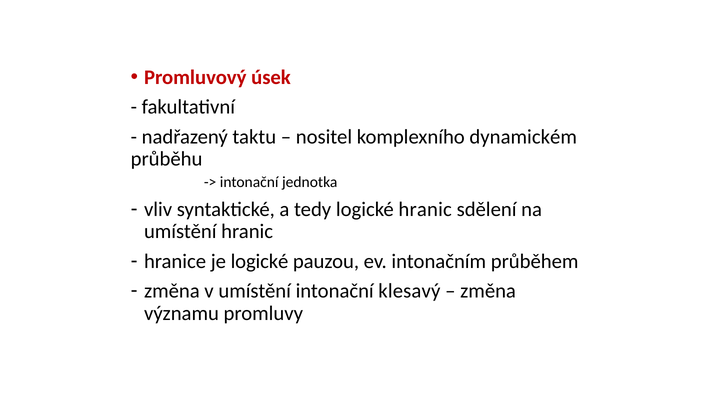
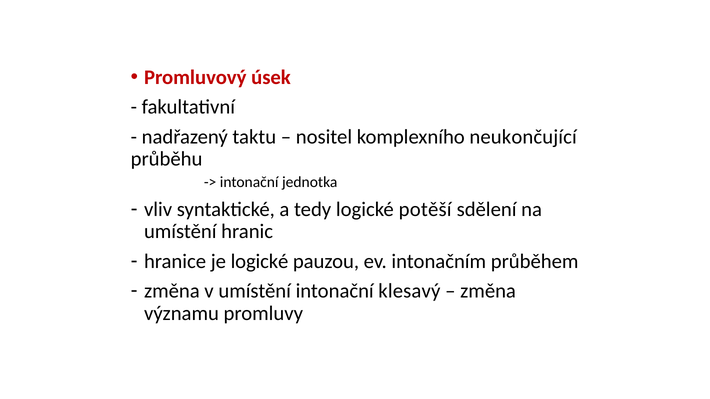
dynamickém: dynamickém -> neukončující (523, 137)
logické hranic: hranic -> potěší (425, 209)
